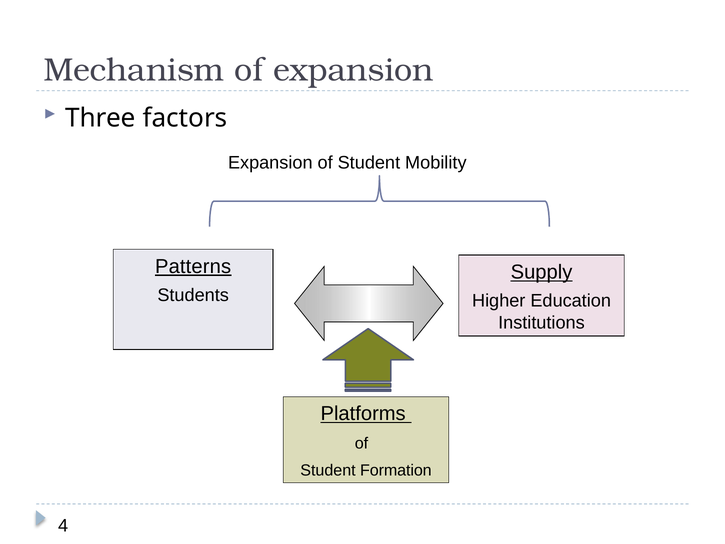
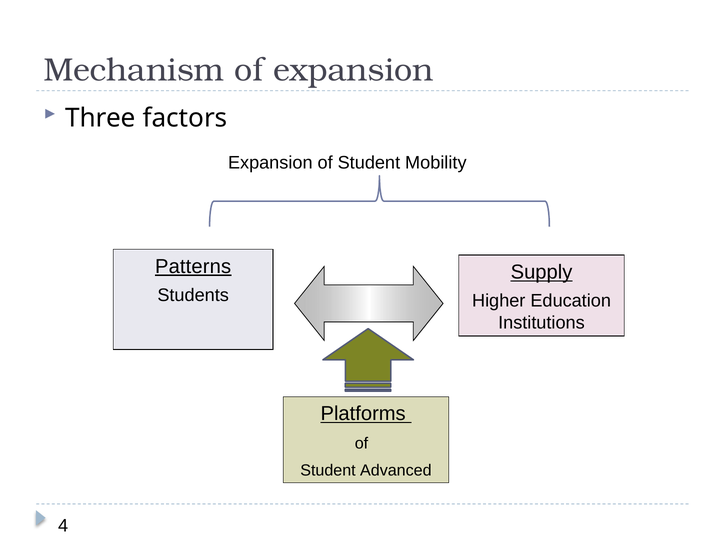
Formation: Formation -> Advanced (396, 470)
